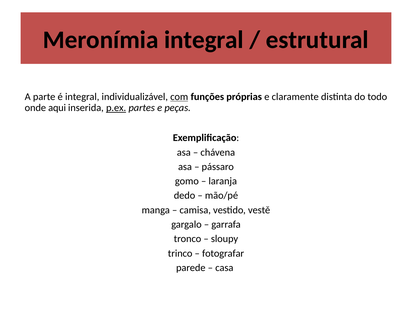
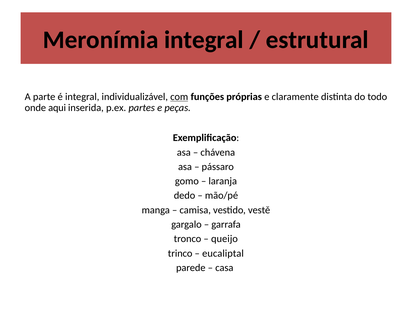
p.ex underline: present -> none (116, 108)
sloupy: sloupy -> queijo (224, 239)
fotografar: fotografar -> eucaliptal (223, 253)
